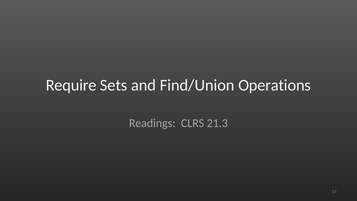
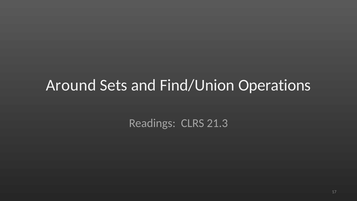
Require: Require -> Around (71, 85)
